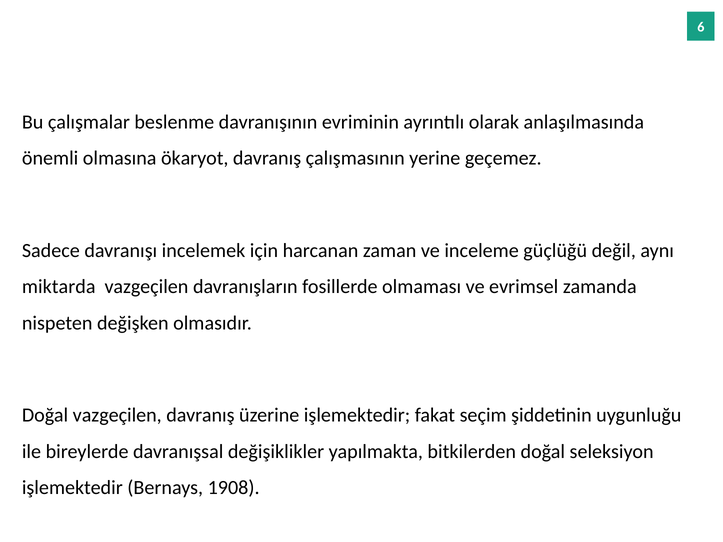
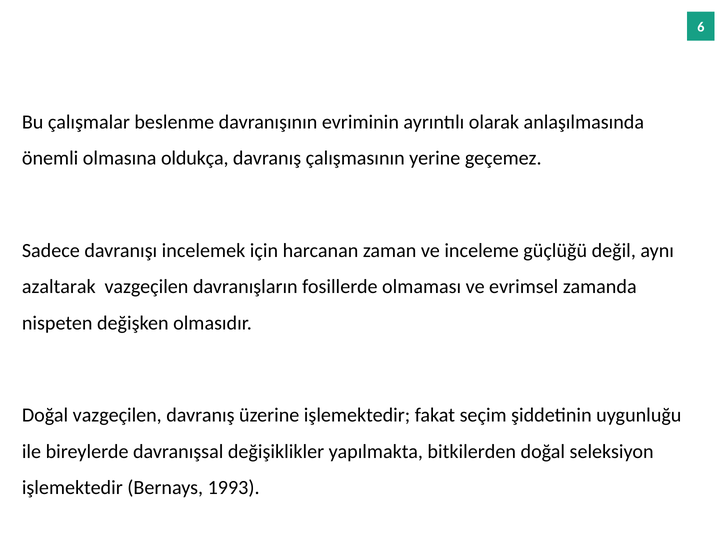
ökaryot: ökaryot -> oldukça (195, 158)
miktarda: miktarda -> azaltarak (59, 287)
1908: 1908 -> 1993 (234, 488)
